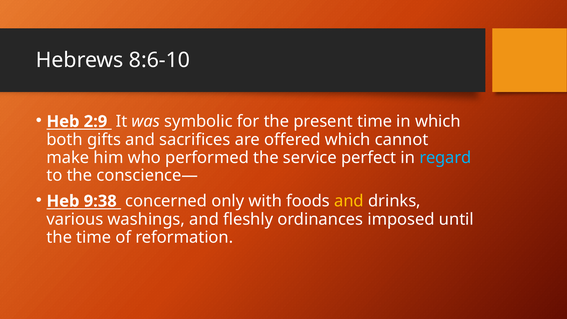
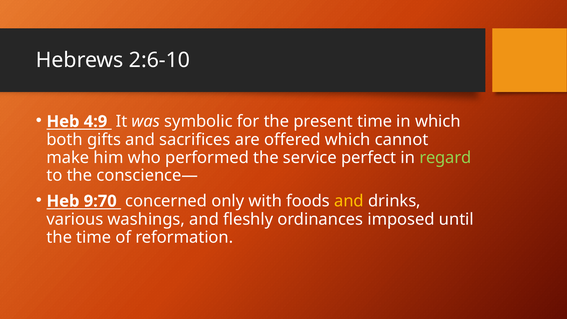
8:6-10: 8:6-10 -> 2:6-10 (160, 60)
2:9: 2:9 -> 4:9 (95, 122)
regard colour: light blue -> light green (445, 158)
9:38: 9:38 -> 9:70 (100, 201)
